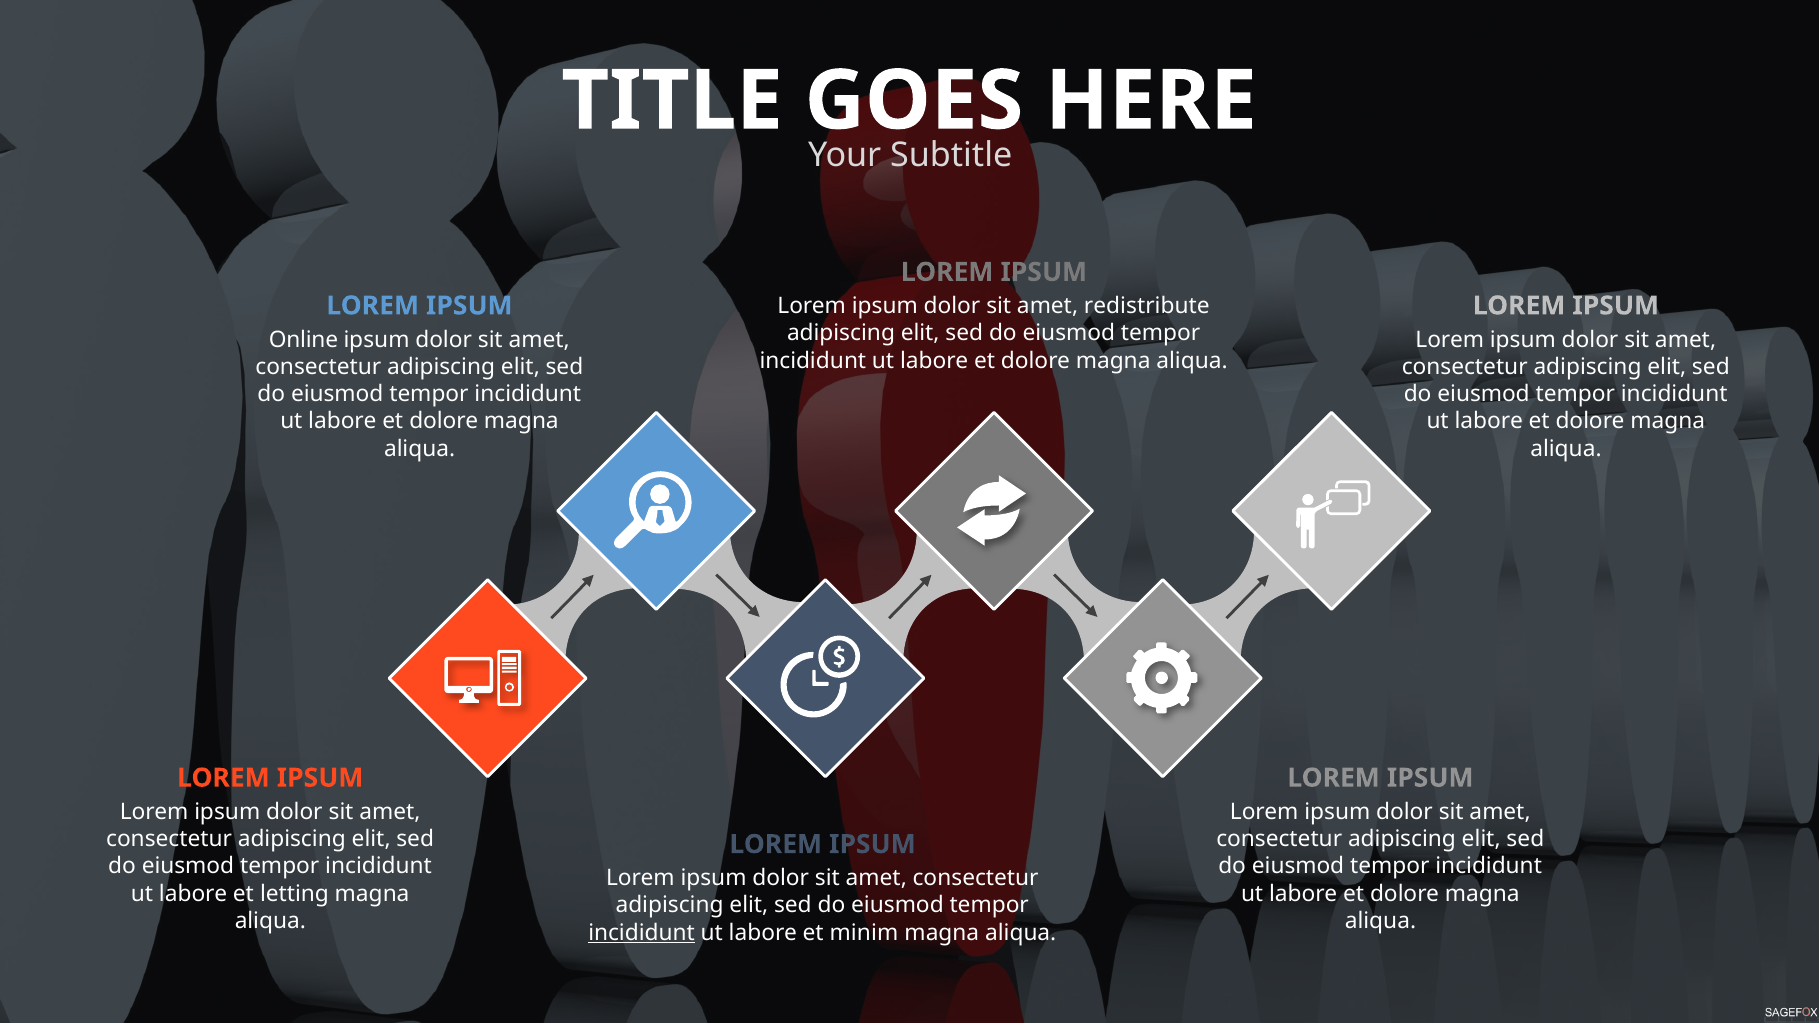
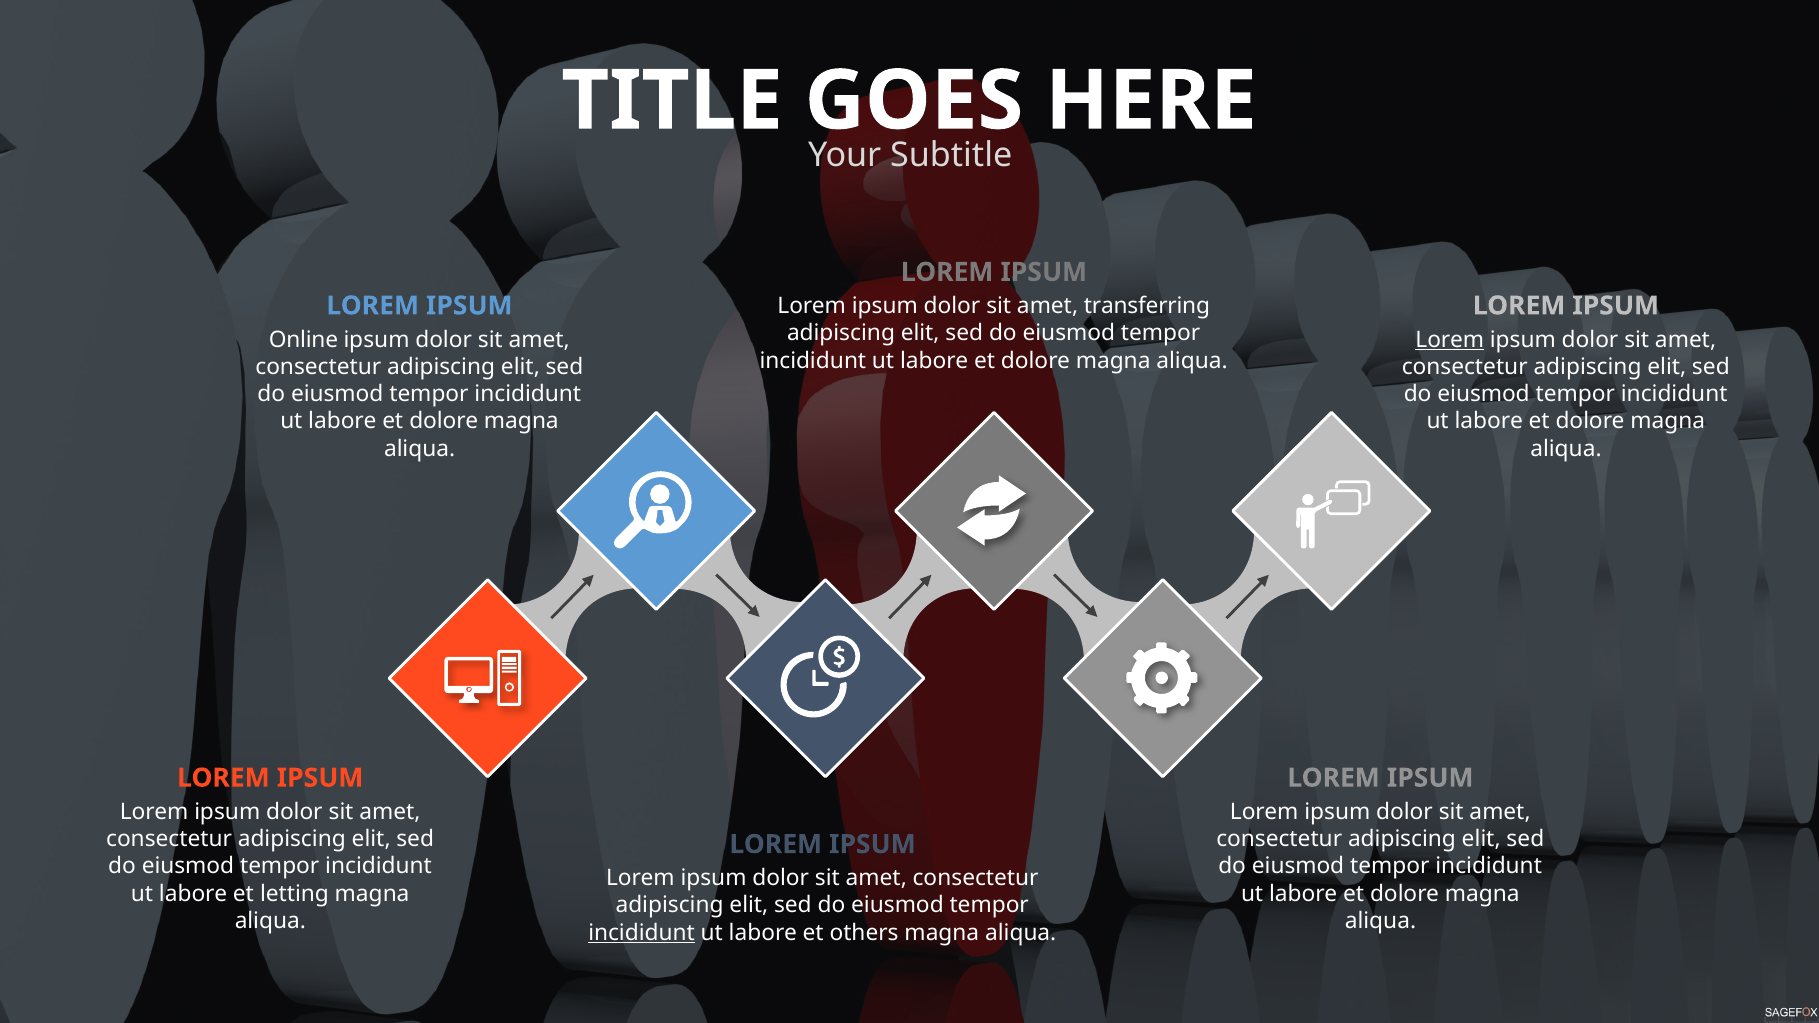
redistribute: redistribute -> transferring (1147, 306)
Lorem underline: none -> present (1450, 340)
minim: minim -> others (864, 933)
